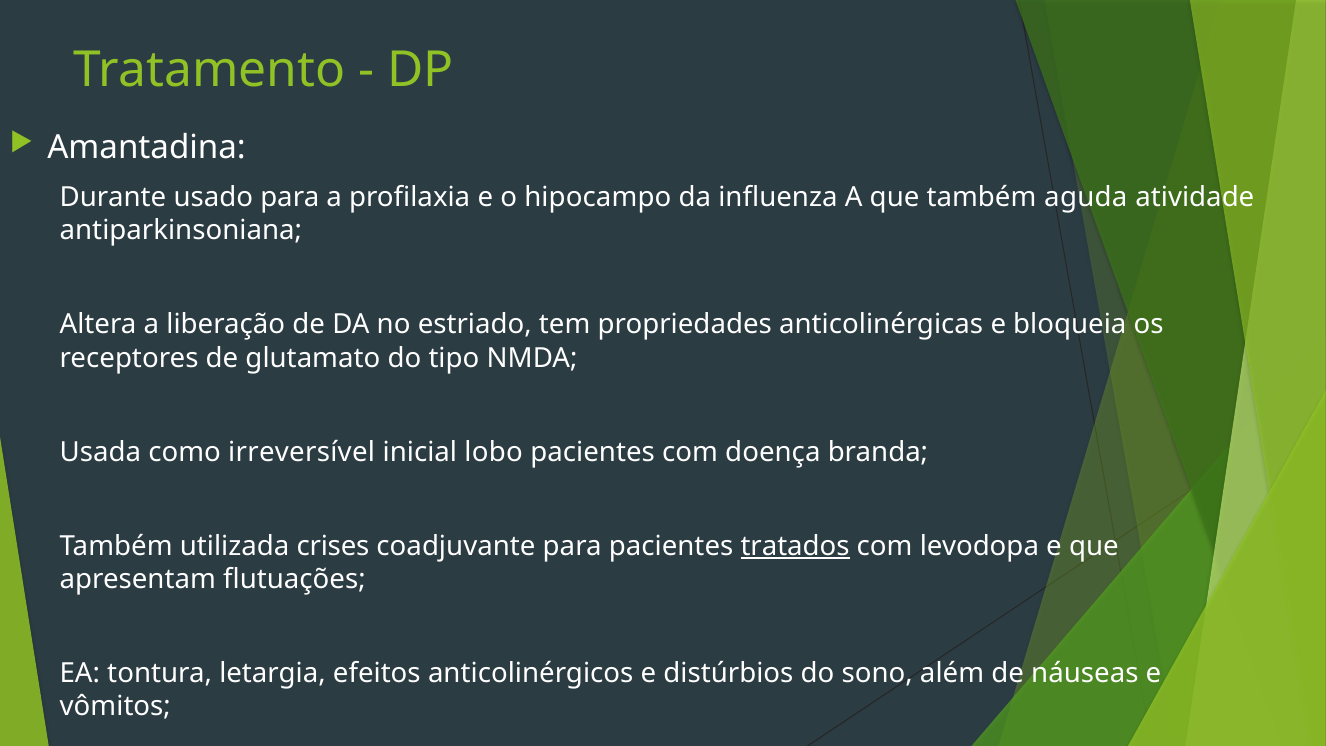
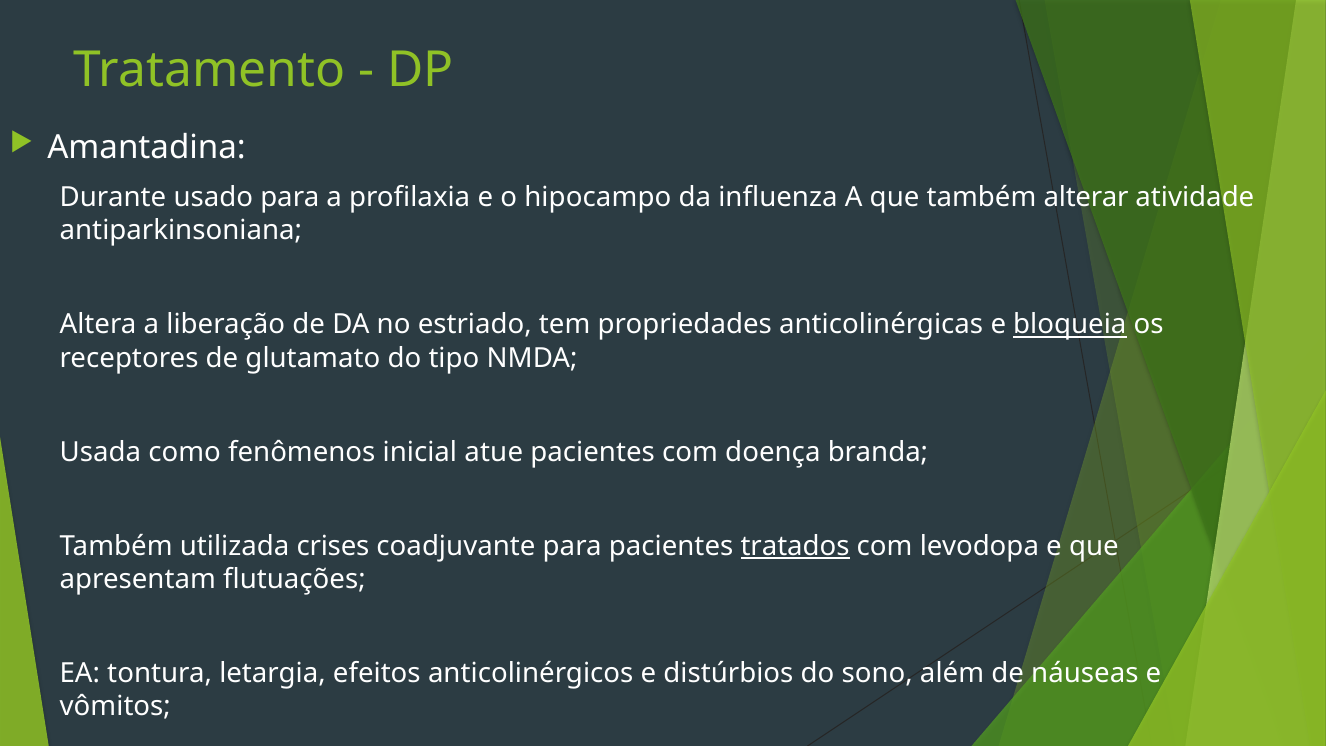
aguda: aguda -> alterar (1086, 197)
bloqueia underline: none -> present (1070, 325)
irreversível: irreversível -> fenômenos (302, 452)
lobo: lobo -> atue (494, 452)
